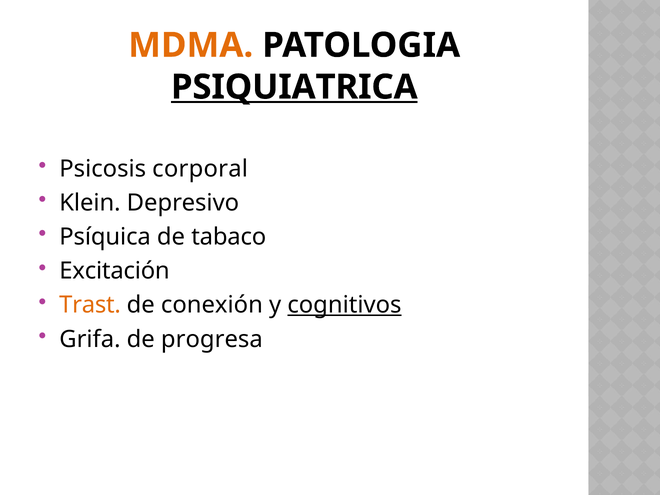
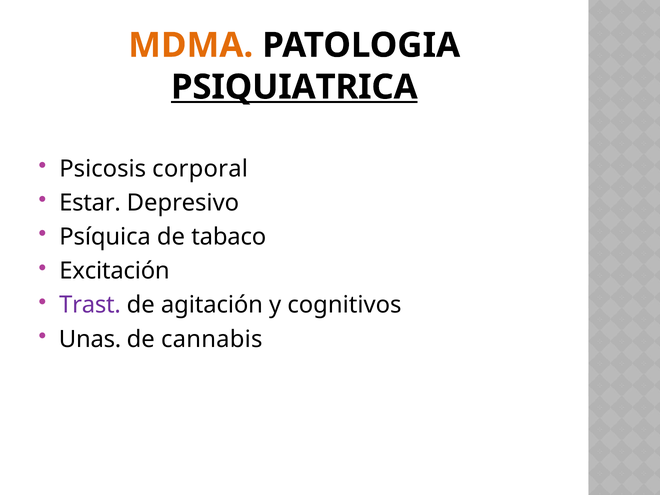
Klein: Klein -> Estar (90, 203)
Trast colour: orange -> purple (90, 305)
conexión: conexión -> agitación (212, 305)
cognitivos underline: present -> none (344, 305)
Grifa: Grifa -> Unas (90, 339)
progresa: progresa -> cannabis (212, 339)
